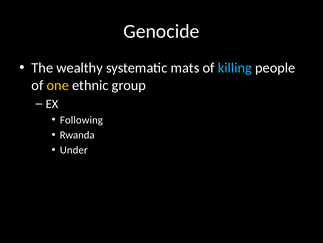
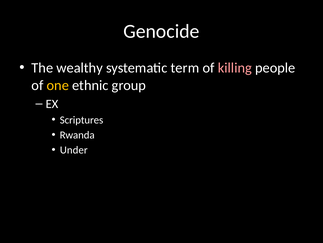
mats: mats -> term (185, 68)
killing colour: light blue -> pink (235, 68)
Following: Following -> Scriptures (82, 120)
